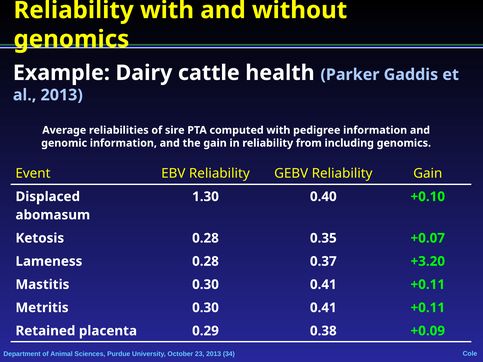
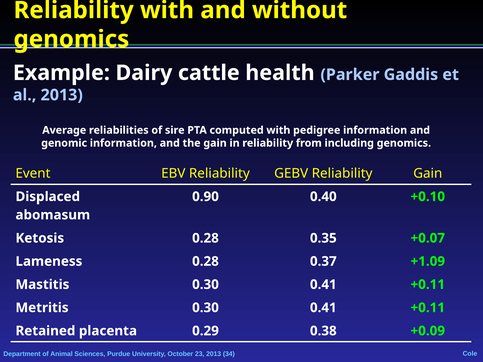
1.30: 1.30 -> 0.90 (205, 197)
+3.20: +3.20 -> +1.09 (428, 262)
